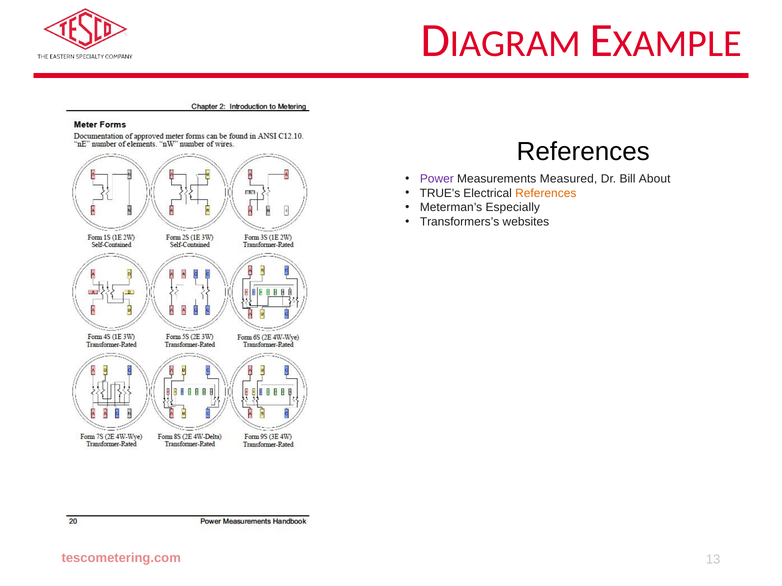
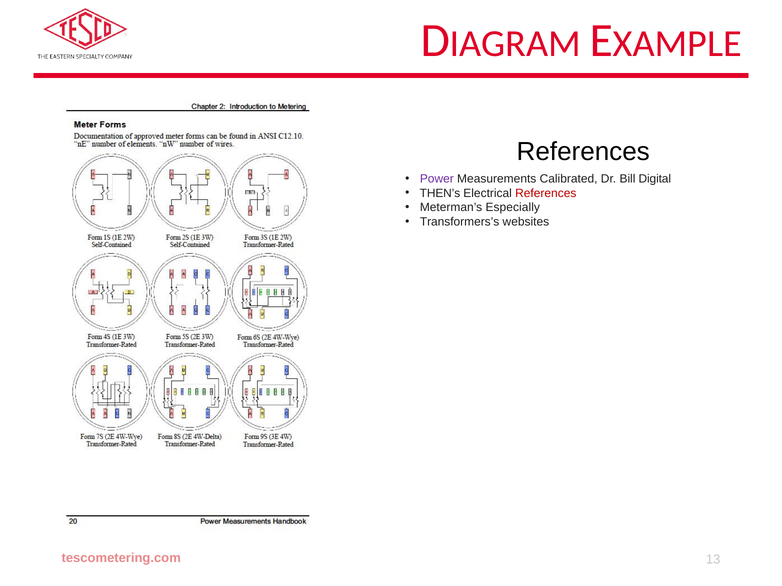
Measured: Measured -> Calibrated (569, 179)
About: About -> Digital (655, 179)
TRUE’s: TRUE’s -> THEN’s (440, 193)
References colour: orange -> red (546, 193)
